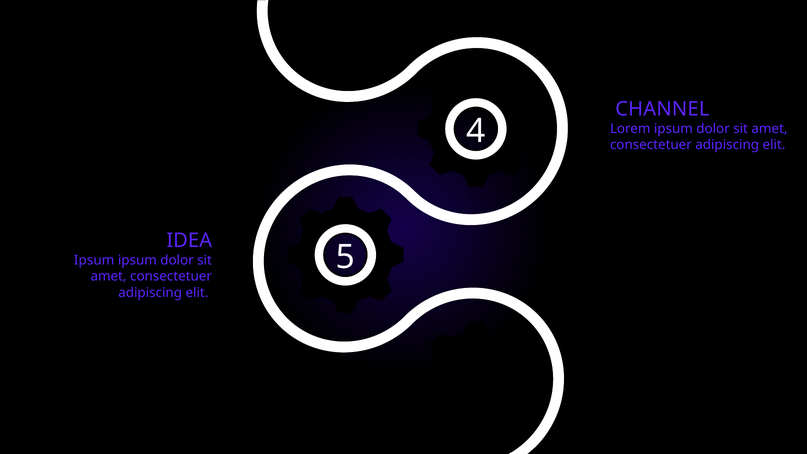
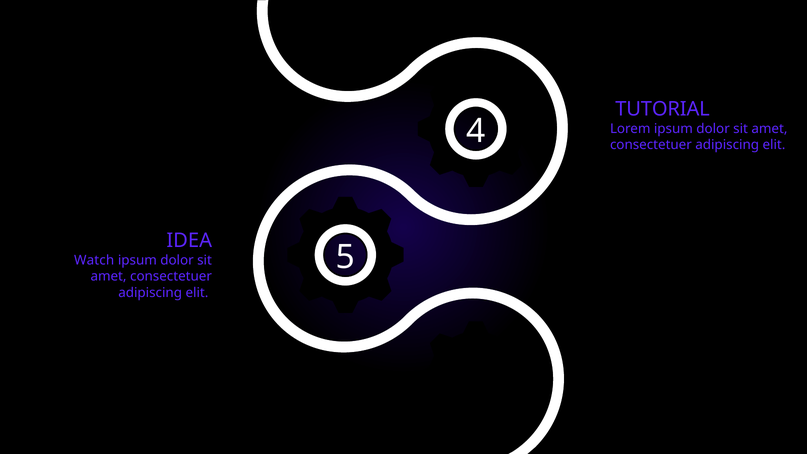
CHANNEL: CHANNEL -> TUTORIAL (663, 109)
Ipsum: Ipsum -> Watch (94, 260)
